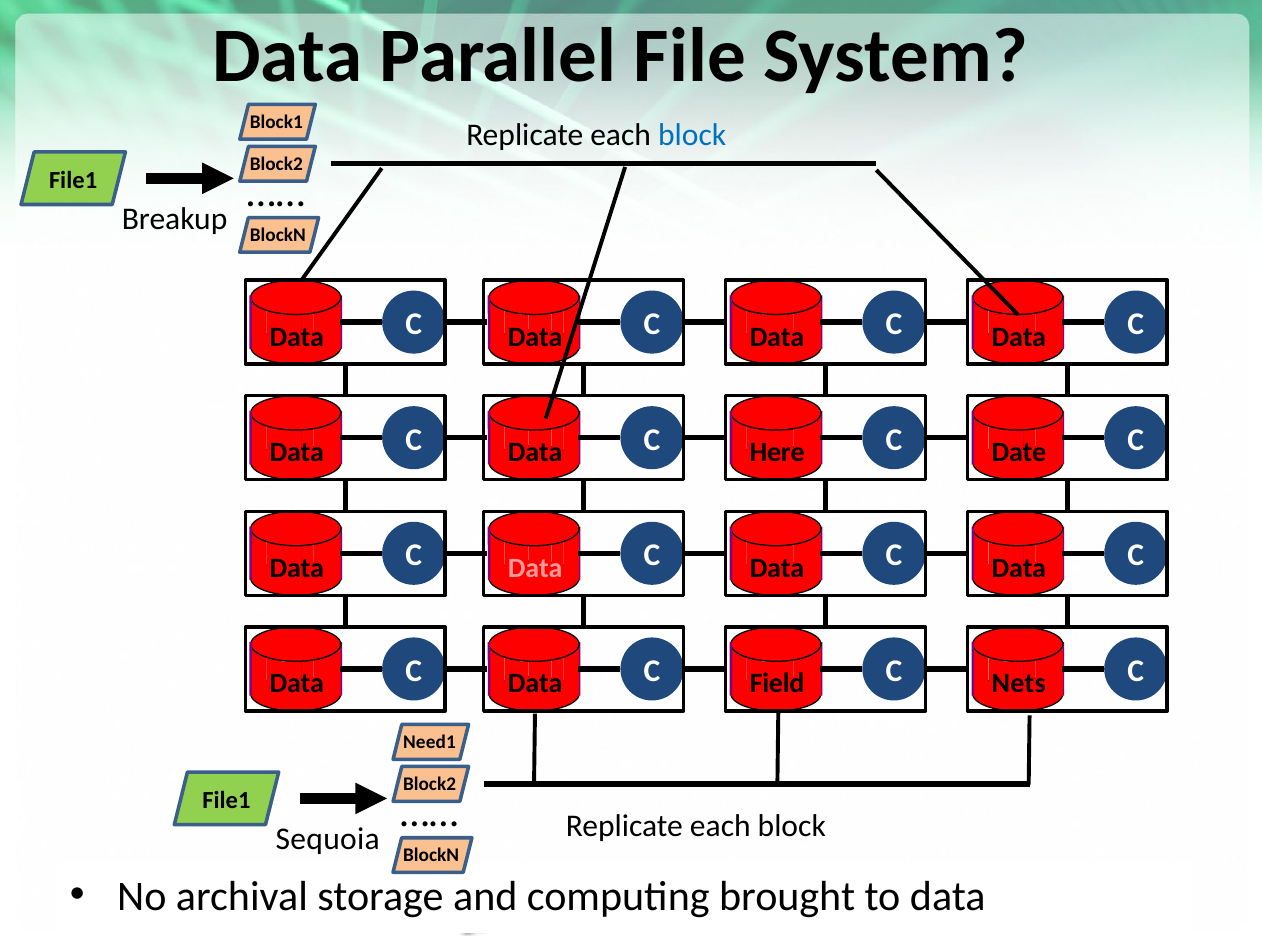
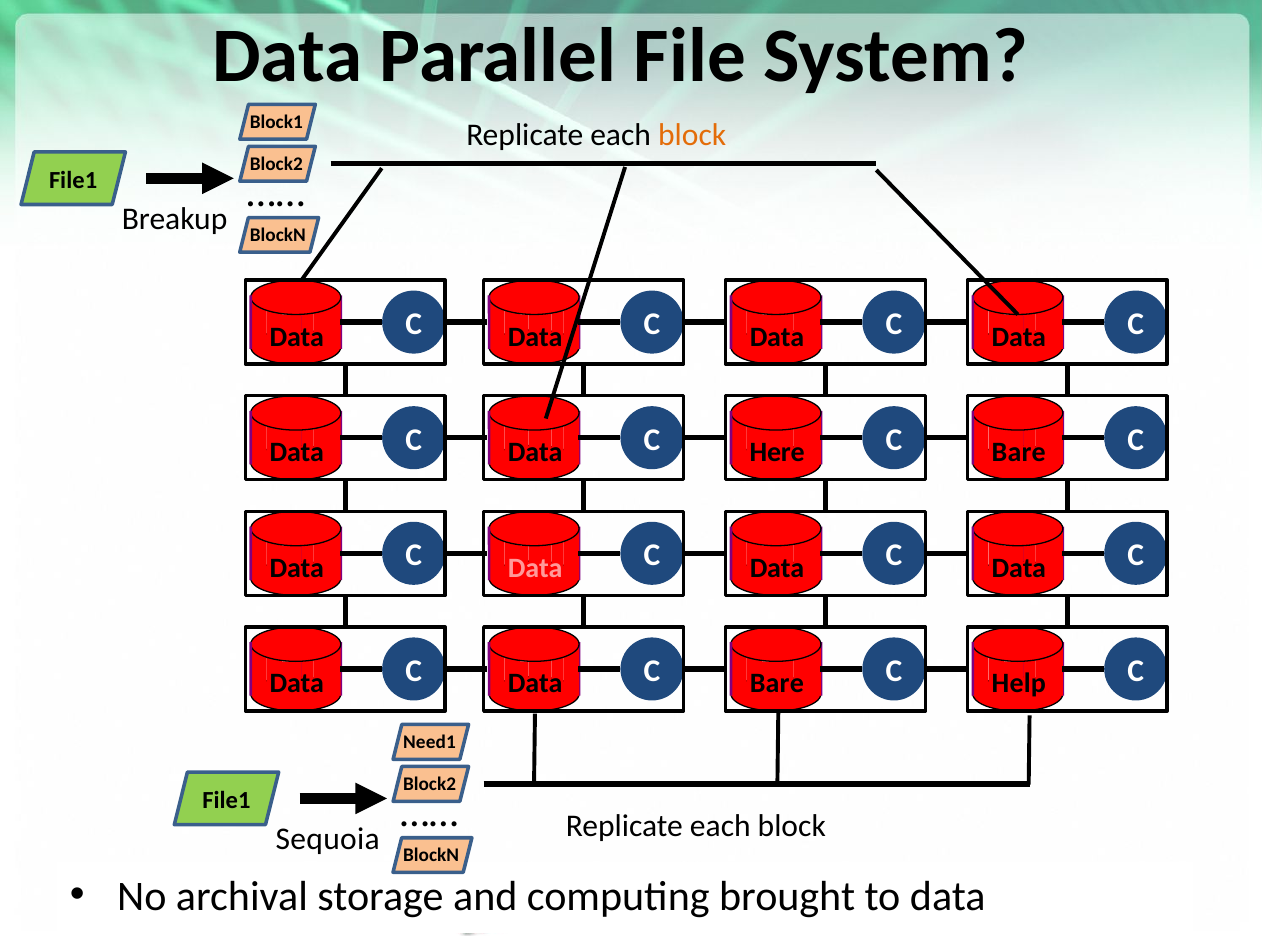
block colour: blue -> orange (692, 135)
Date: Date -> Bare (1019, 453)
Field: Field -> Bare (777, 684)
Nets: Nets -> Help (1019, 684)
